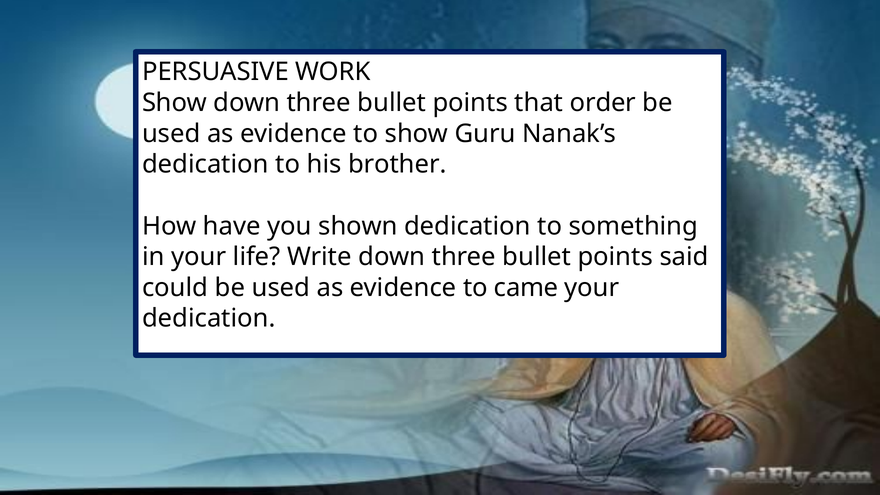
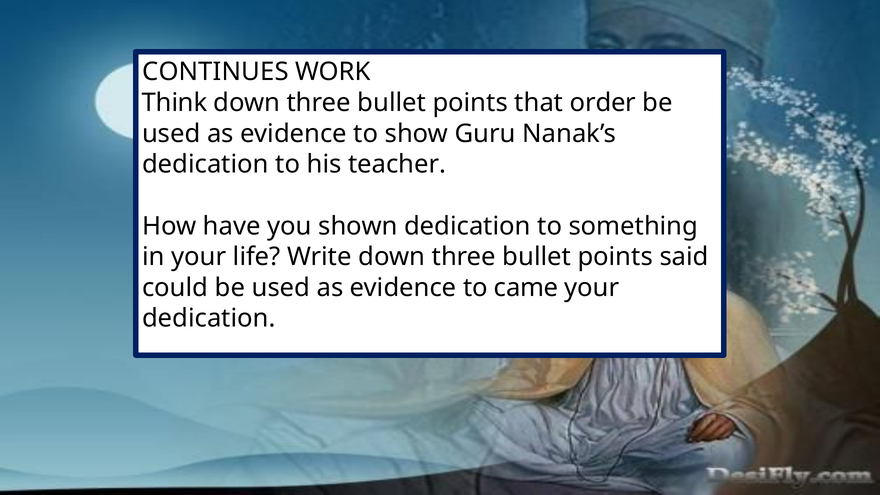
PERSUASIVE: PERSUASIVE -> CONTINUES (215, 72)
Show: Show -> Think (175, 103)
brother: brother -> teacher (397, 164)
